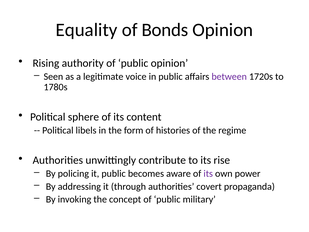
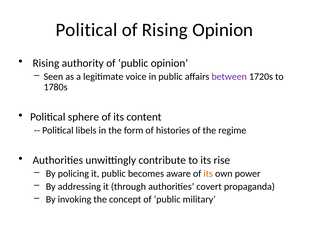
Equality: Equality -> Political (86, 30)
of Bonds: Bonds -> Rising (165, 30)
its colour: purple -> orange (208, 173)
